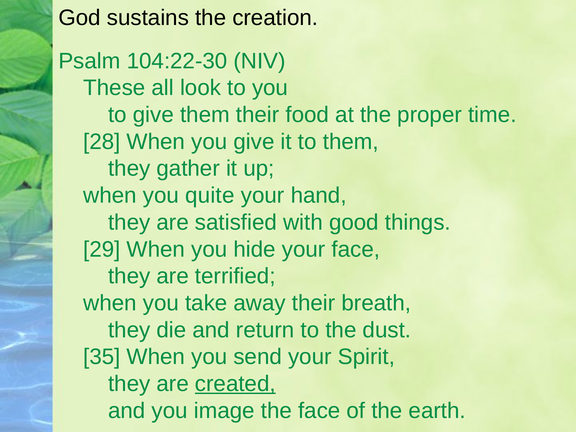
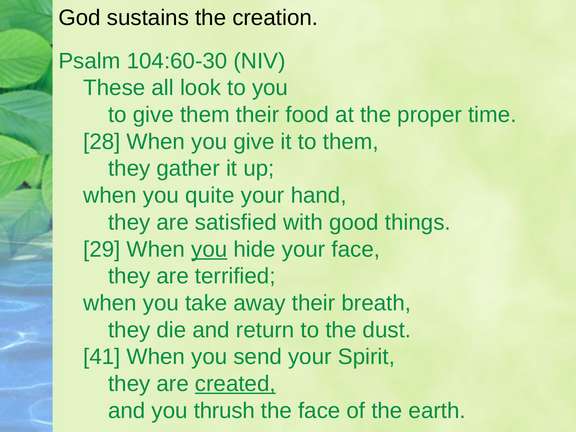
104:22-30: 104:22-30 -> 104:60-30 (177, 61)
you underline: none -> present (209, 249)
35: 35 -> 41 (102, 357)
image: image -> thrush (224, 411)
